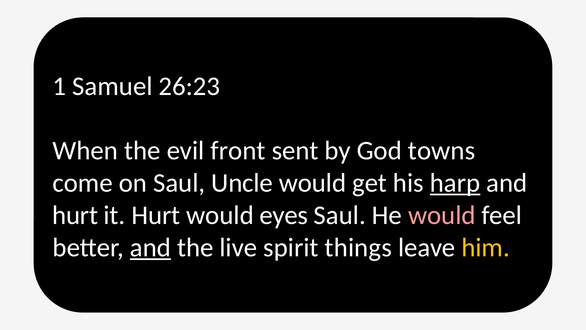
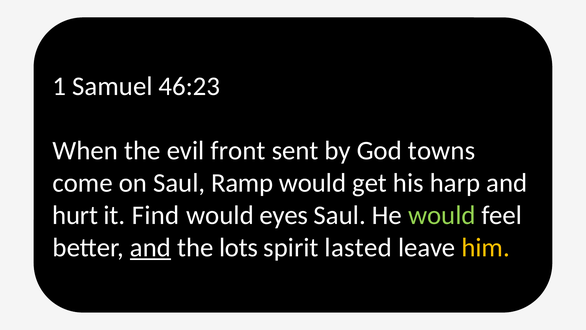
26:23: 26:23 -> 46:23 (189, 86)
Uncle: Uncle -> Ramp (242, 183)
harp underline: present -> none (455, 183)
it Hurt: Hurt -> Find (156, 215)
would colour: pink -> light green (442, 215)
live: live -> lots (238, 247)
things: things -> lasted (358, 247)
